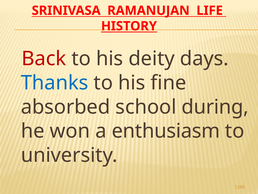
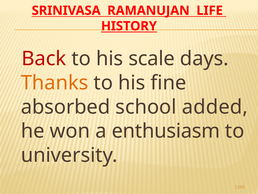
deity: deity -> scale (152, 59)
Thanks colour: blue -> orange (55, 83)
during: during -> added (215, 107)
